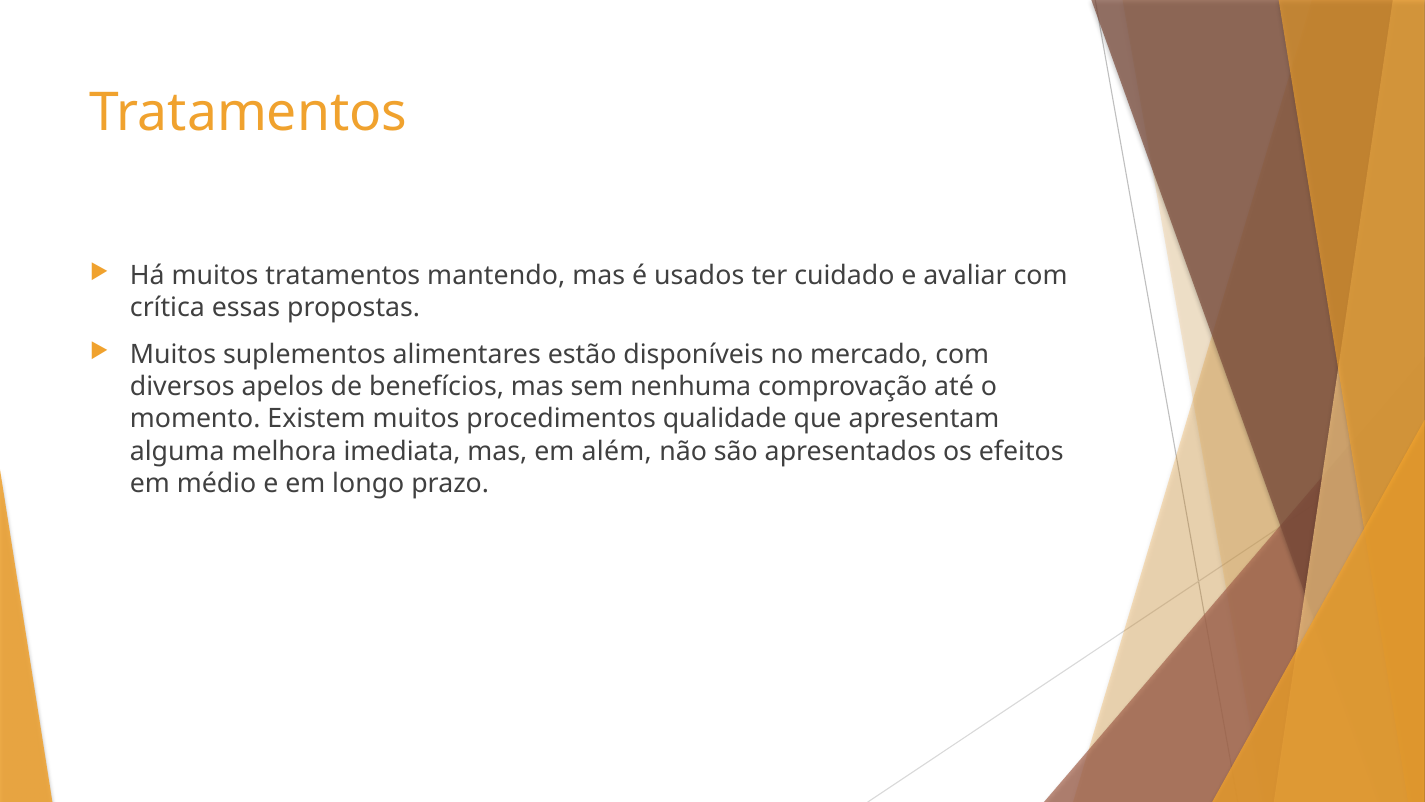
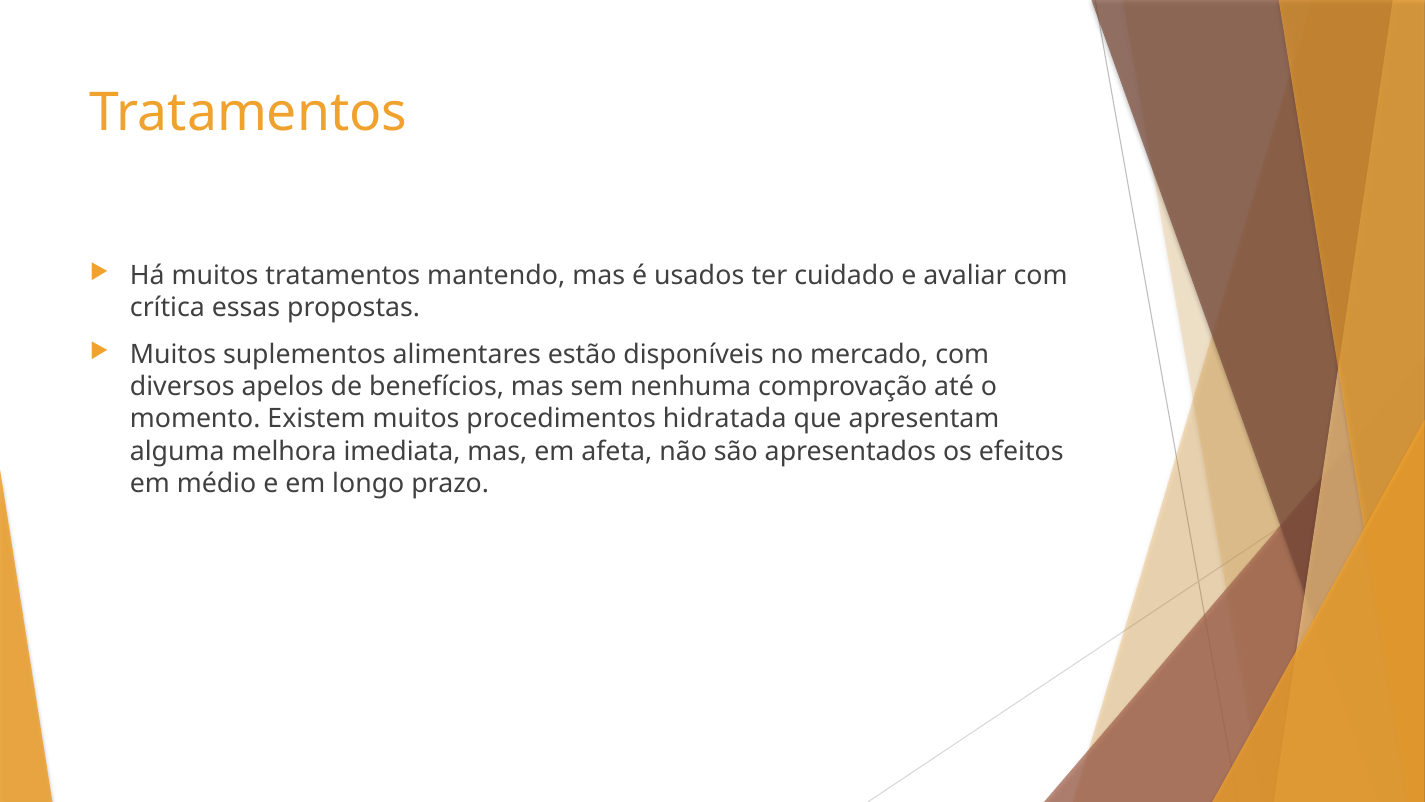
qualidade: qualidade -> hidratada (725, 419)
além: além -> afeta (617, 451)
